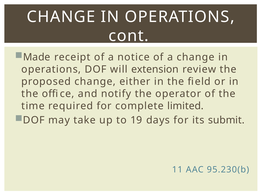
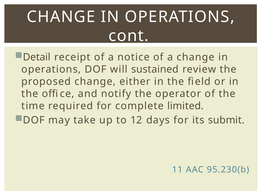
Made: Made -> Detail (37, 57)
extension: extension -> sustained (155, 70)
19: 19 -> 12 (136, 120)
